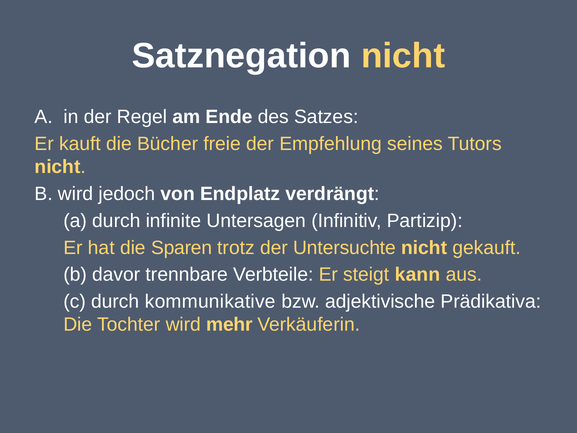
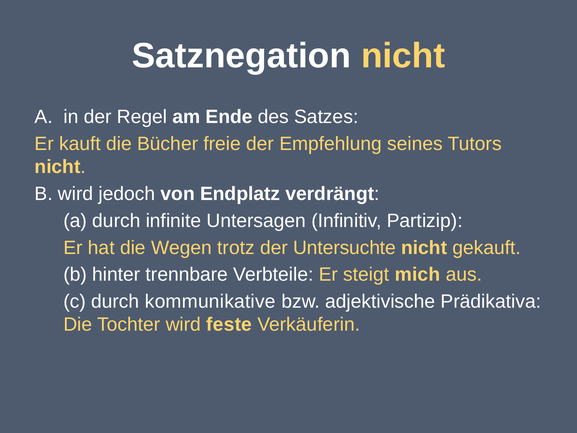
Sparen: Sparen -> Wegen (182, 248)
davor: davor -> hinter (116, 274)
kann: kann -> mich (418, 274)
mehr: mehr -> feste (229, 324)
